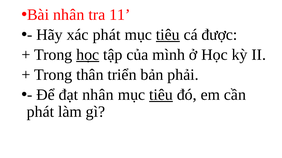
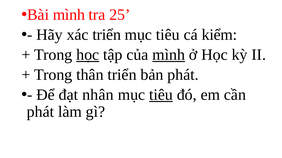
Bài nhân: nhân -> mình (69, 15)
11: 11 -> 25 (120, 15)
xác phát: phát -> triển (107, 35)
tiêu underline: present -> none (168, 35)
được: được -> kiểm (219, 35)
mình underline: none -> present (169, 55)
bản phải: phải -> phát (183, 75)
